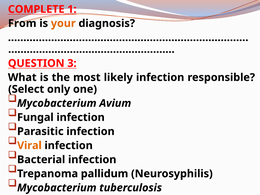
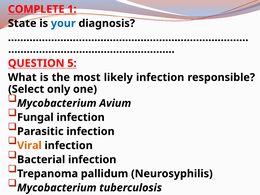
From: From -> State (22, 23)
your colour: orange -> blue (63, 23)
3: 3 -> 5 (72, 63)
